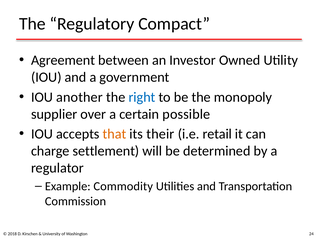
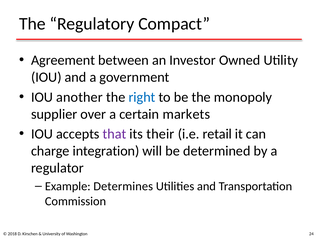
possible: possible -> markets (186, 114)
that colour: orange -> purple (114, 134)
settlement: settlement -> integration (106, 151)
Commodity: Commodity -> Determines (123, 186)
